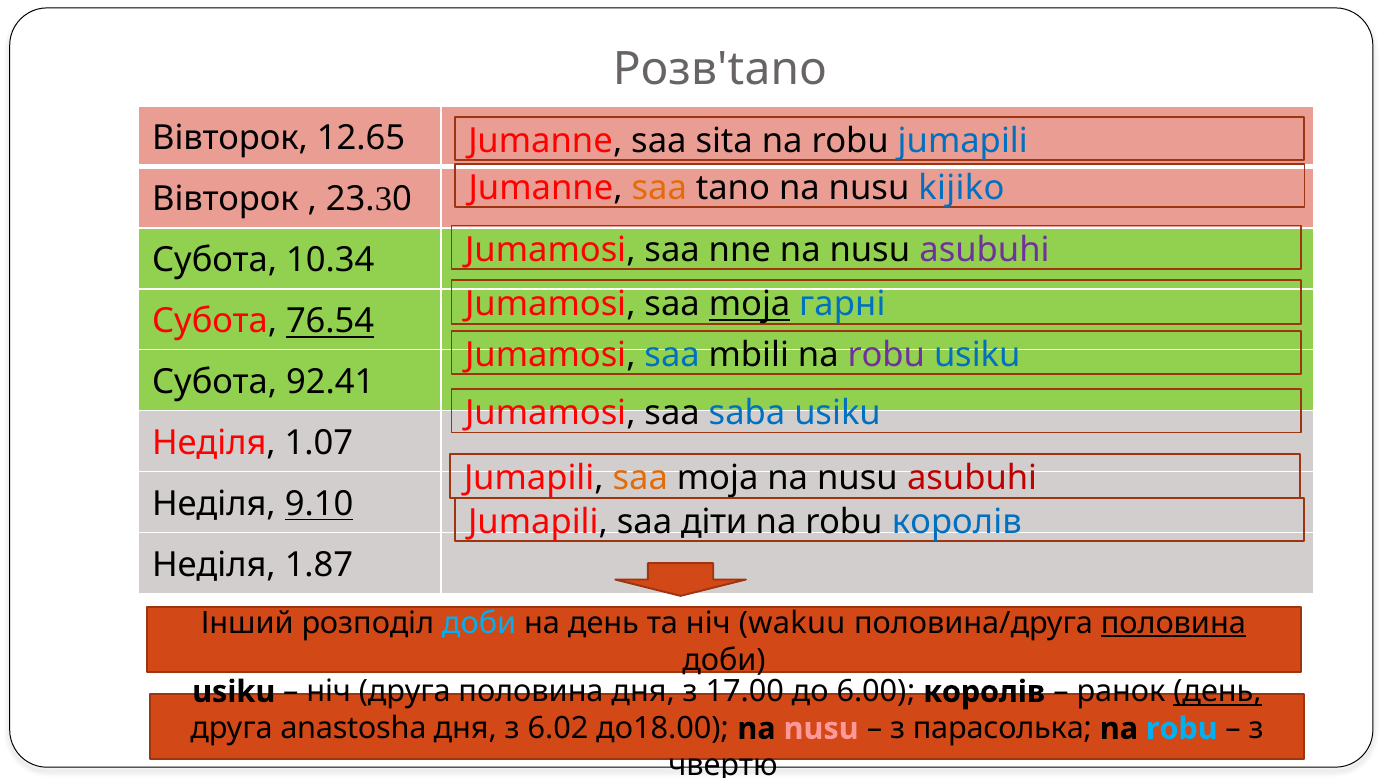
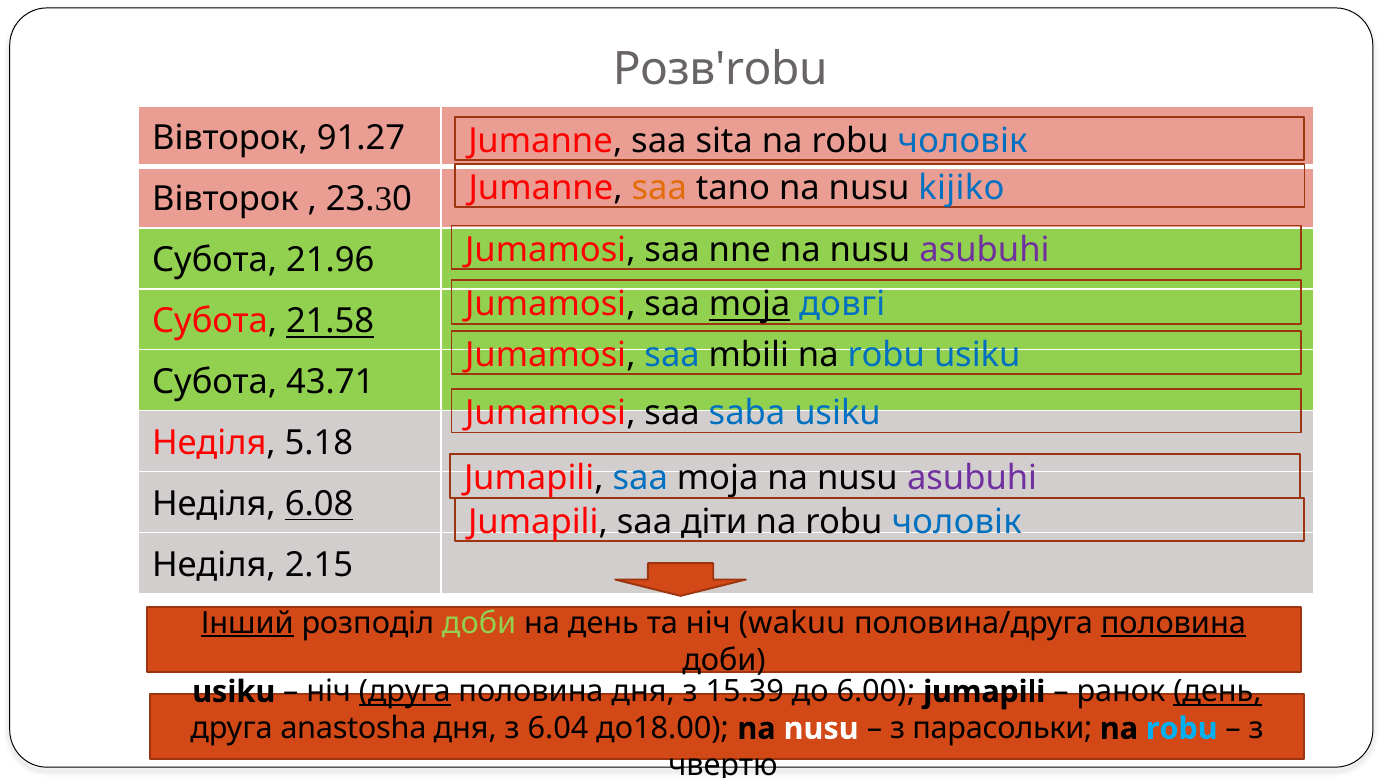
Розв'tano: Розв'tano -> Розв'robu (720, 69)
12.65: 12.65 -> 91.27 (361, 138)
sita na robu jumapili: jumapili -> чоловік (963, 141)
10.34: 10.34 -> 21.96 (330, 260)
гарні: гарні -> довгі (842, 304)
76.54: 76.54 -> 21.58 (330, 321)
robu colour: purple -> blue (886, 355)
92.41: 92.41 -> 43.71 (330, 382)
1.07: 1.07 -> 5.18 (319, 443)
saa colour: orange -> blue (640, 478)
asubuhi colour: red -> purple (972, 478)
9.10: 9.10 -> 6.08 (319, 504)
королів: королів -> чоловік (957, 522)
1.87: 1.87 -> 2.15 (319, 565)
Інший underline: none -> present (247, 623)
доби colour: light blue -> light green (479, 623)
друга underline: none -> present (405, 692)
17.00: 17.00 -> 15.39 (745, 692)
6.00 королів: королів -> jumapili (984, 692)
6.02: 6.02 -> 6.04 (558, 729)
nusu colour: pink -> white (821, 729)
парасолька: парасолька -> парасольки (1002, 729)
